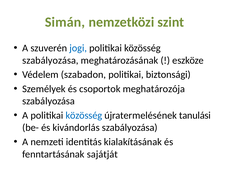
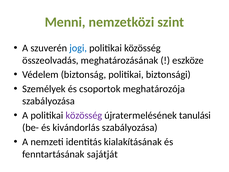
Simán: Simán -> Menni (65, 22)
szabályozása: szabályozása -> összeolvadás (50, 60)
szabadon: szabadon -> biztonság (83, 75)
közösség colour: blue -> purple (84, 115)
